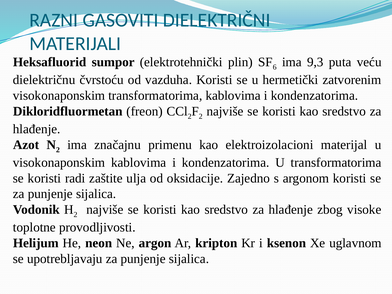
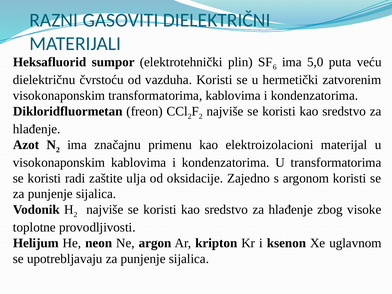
9,3: 9,3 -> 5,0 (315, 62)
